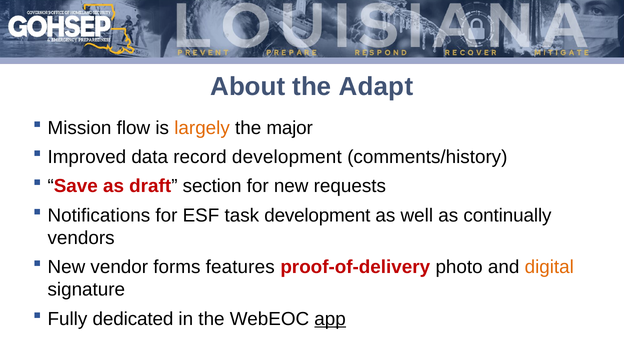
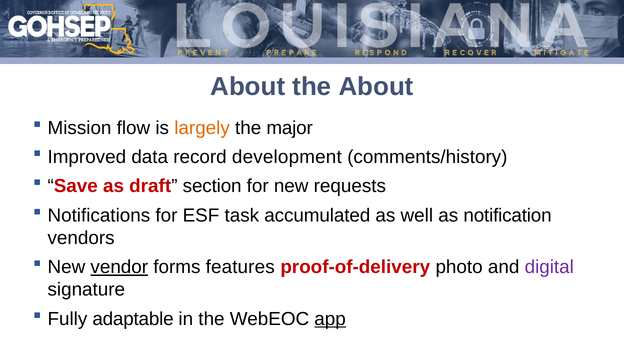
the Adapt: Adapt -> About (376, 87)
task development: development -> accumulated (317, 215)
continually: continually -> notification (508, 215)
vendor underline: none -> present (119, 267)
digital colour: orange -> purple (549, 267)
dedicated: dedicated -> adaptable (133, 319)
